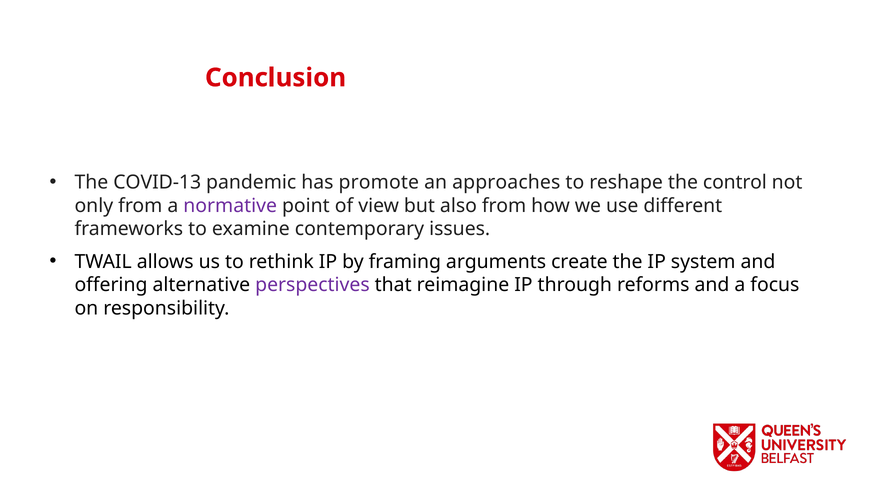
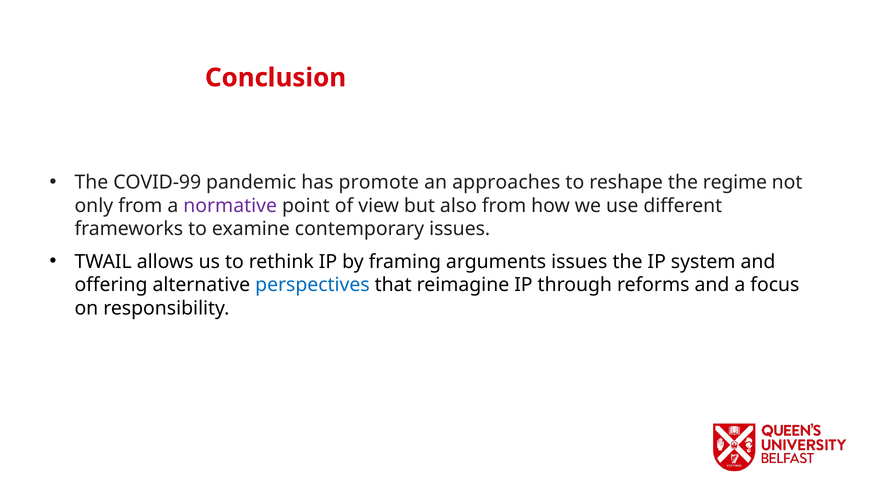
COVID-13: COVID-13 -> COVID-99 (157, 182)
control: control -> regime (735, 182)
arguments create: create -> issues (579, 261)
perspectives colour: purple -> blue (312, 285)
